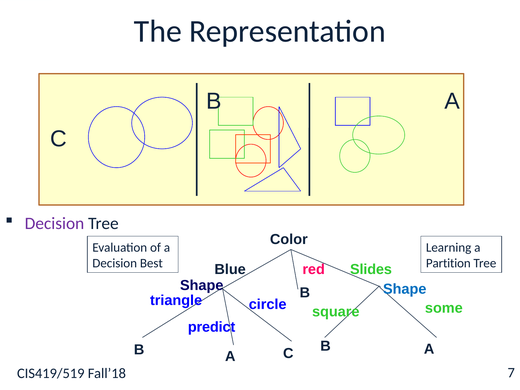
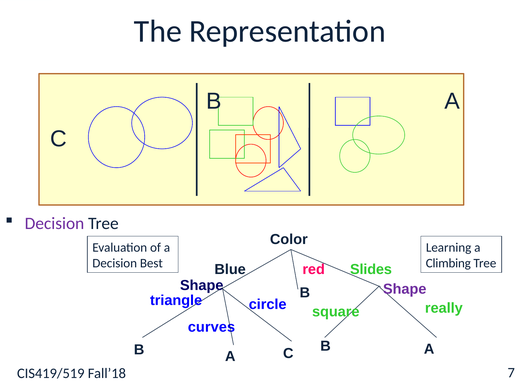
Partition: Partition -> Climbing (448, 263)
Shape colour: blue -> purple (405, 289)
some: some -> really (444, 308)
predict: predict -> curves (211, 327)
